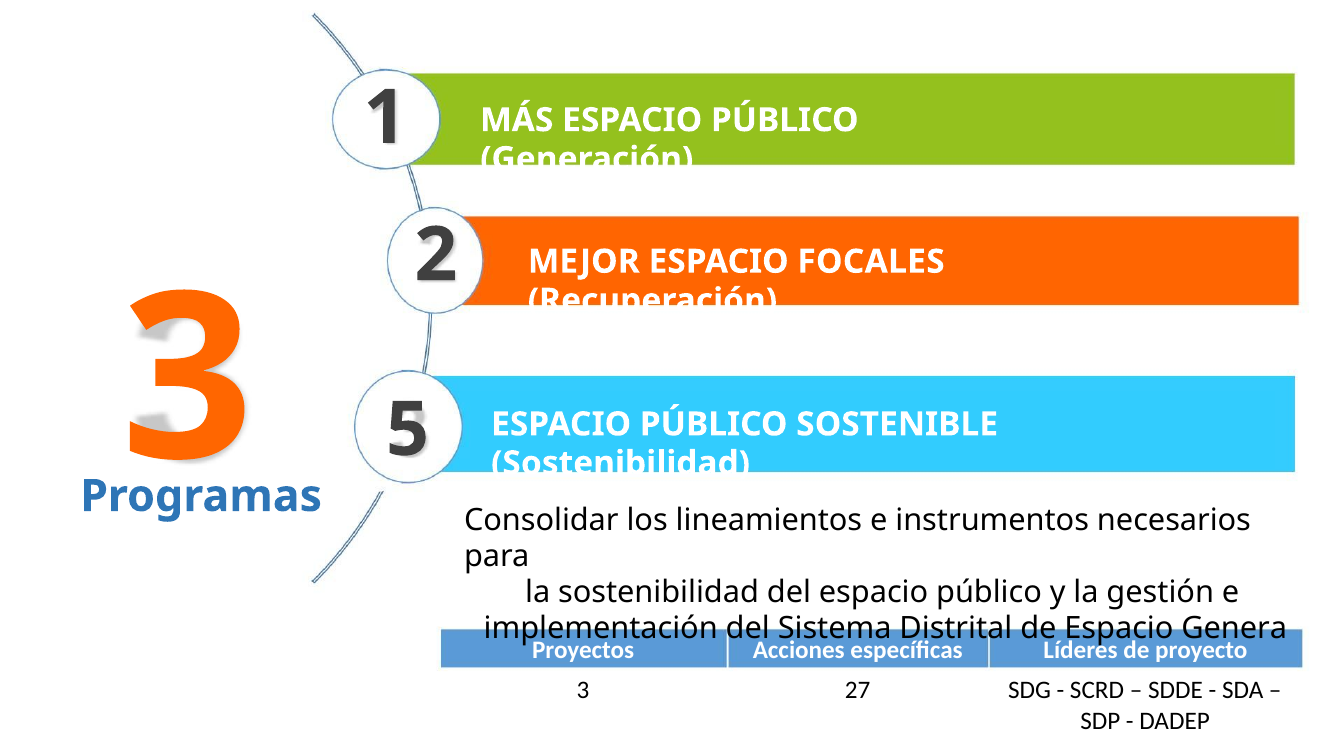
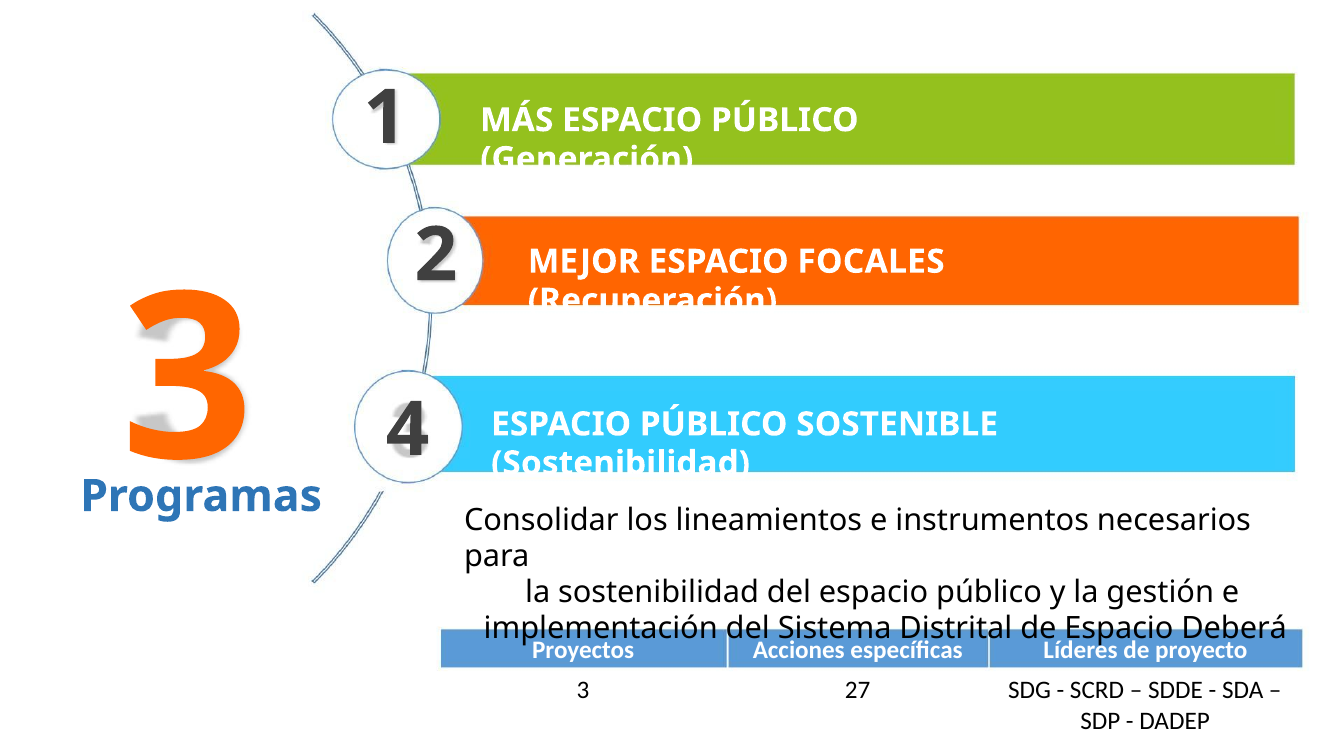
5: 5 -> 4 (408, 430)
Genera: Genera -> Deberá (1234, 628)
